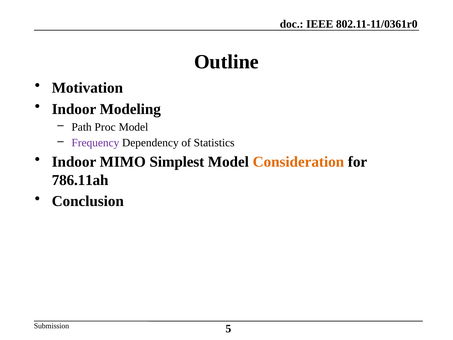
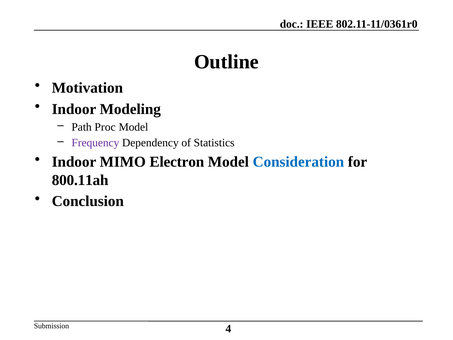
Simplest: Simplest -> Electron (177, 162)
Consideration colour: orange -> blue (298, 162)
786.11ah: 786.11ah -> 800.11ah (80, 180)
5: 5 -> 4 (228, 328)
